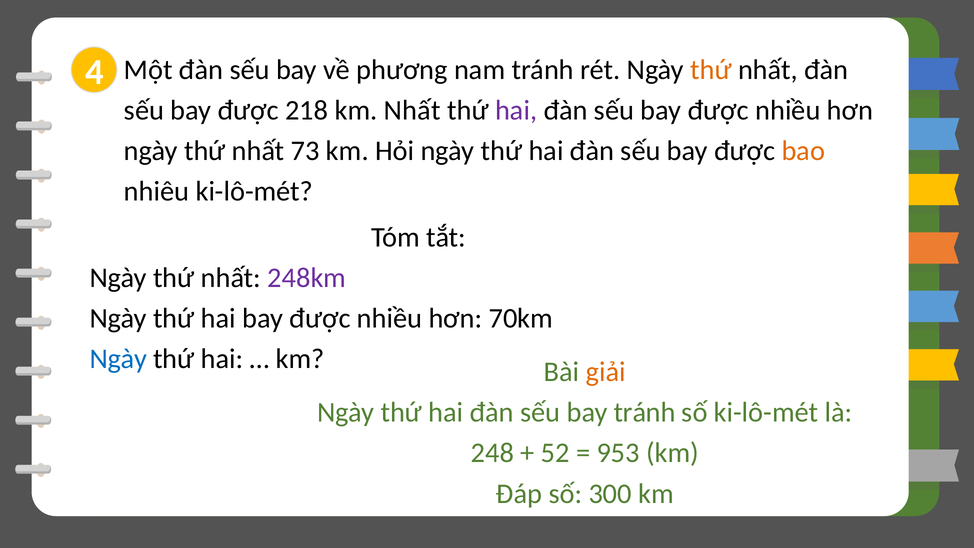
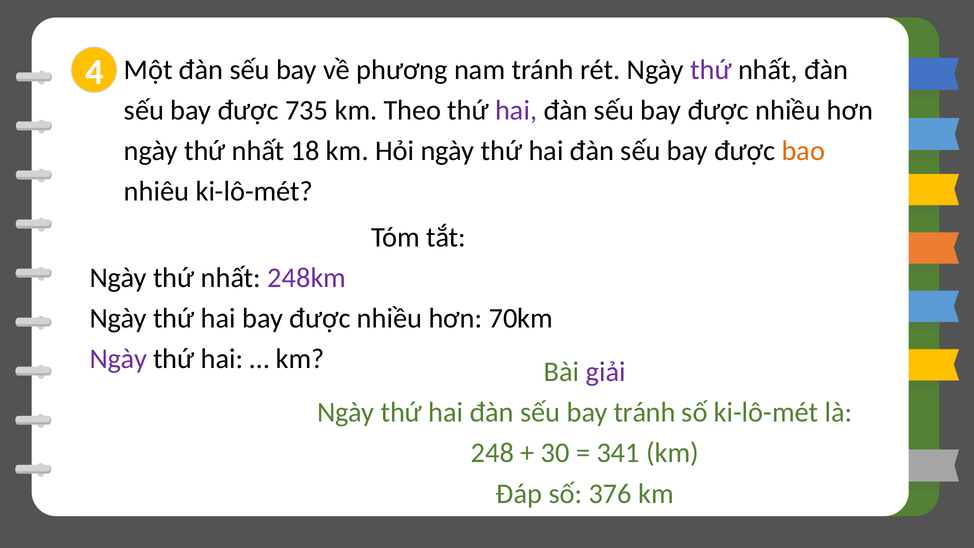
thứ colour: orange -> purple (711, 70)
218: 218 -> 735 (307, 110)
km Nhất: Nhất -> Theo (412, 110)
73: 73 -> 18 (305, 151)
Ngày colour: blue -> purple (118, 359)
giải colour: orange -> purple (606, 372)
52: 52 -> 30 (555, 453)
953: 953 -> 341 (618, 453)
300: 300 -> 376 (610, 494)
